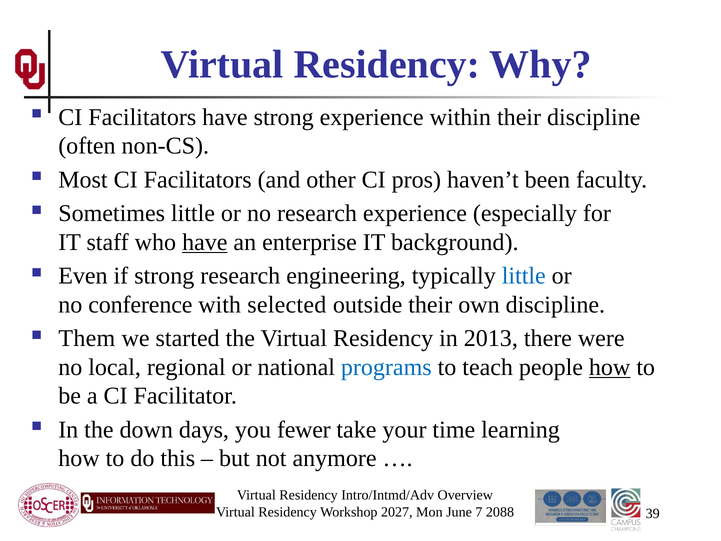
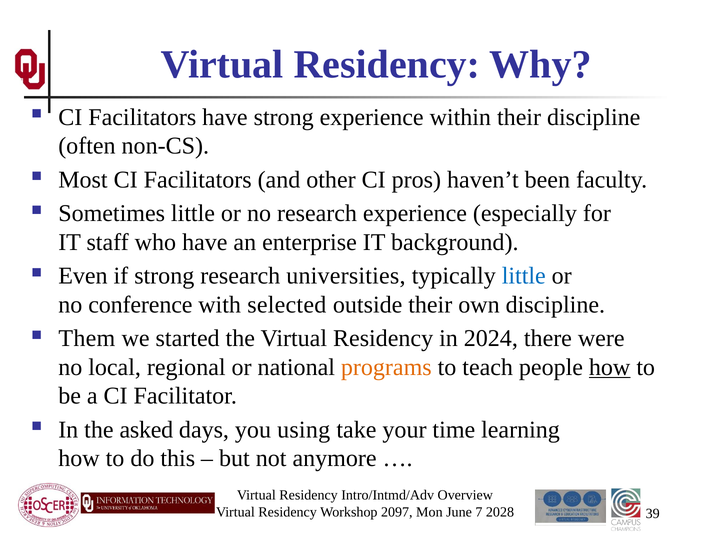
have underline: present -> none (205, 242)
engineering: engineering -> universities (346, 276)
2013: 2013 -> 2024 (491, 338)
programs colour: blue -> orange (386, 367)
down: down -> asked (146, 429)
fewer: fewer -> using (304, 429)
2027: 2027 -> 2097 (397, 512)
2088: 2088 -> 2028 (500, 512)
